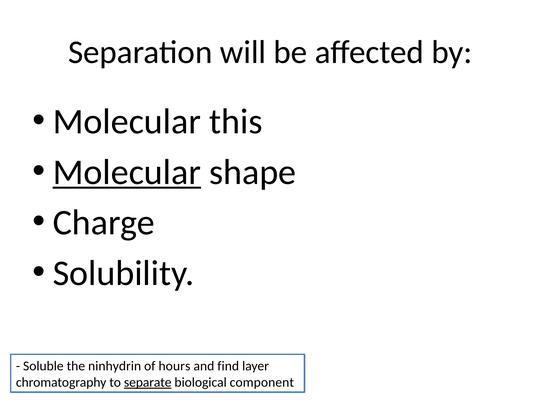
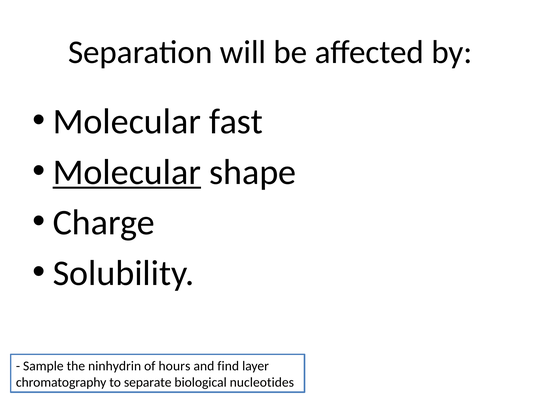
this: this -> fast (236, 122)
Soluble: Soluble -> Sample (43, 366)
separate underline: present -> none (148, 382)
component: component -> nucleotides (262, 382)
